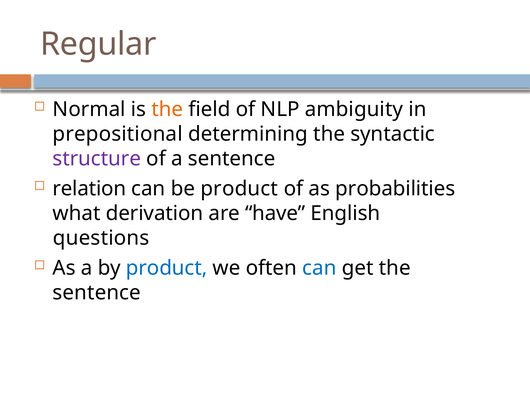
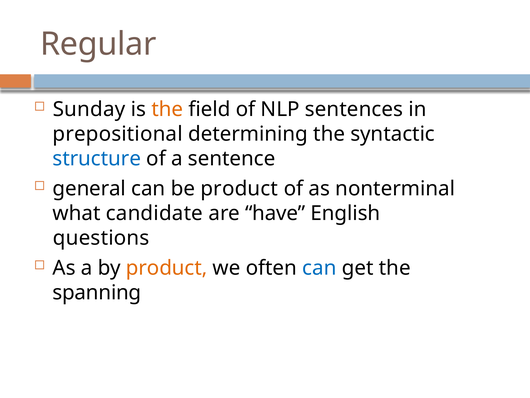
Normal: Normal -> Sunday (89, 109)
ambiguity: ambiguity -> sentences (354, 109)
structure colour: purple -> blue (97, 158)
relation: relation -> general (89, 188)
probabilities: probabilities -> nonterminal (395, 188)
derivation: derivation -> candidate (154, 213)
product colour: blue -> orange (167, 268)
sentence: sentence -> spanning (97, 292)
